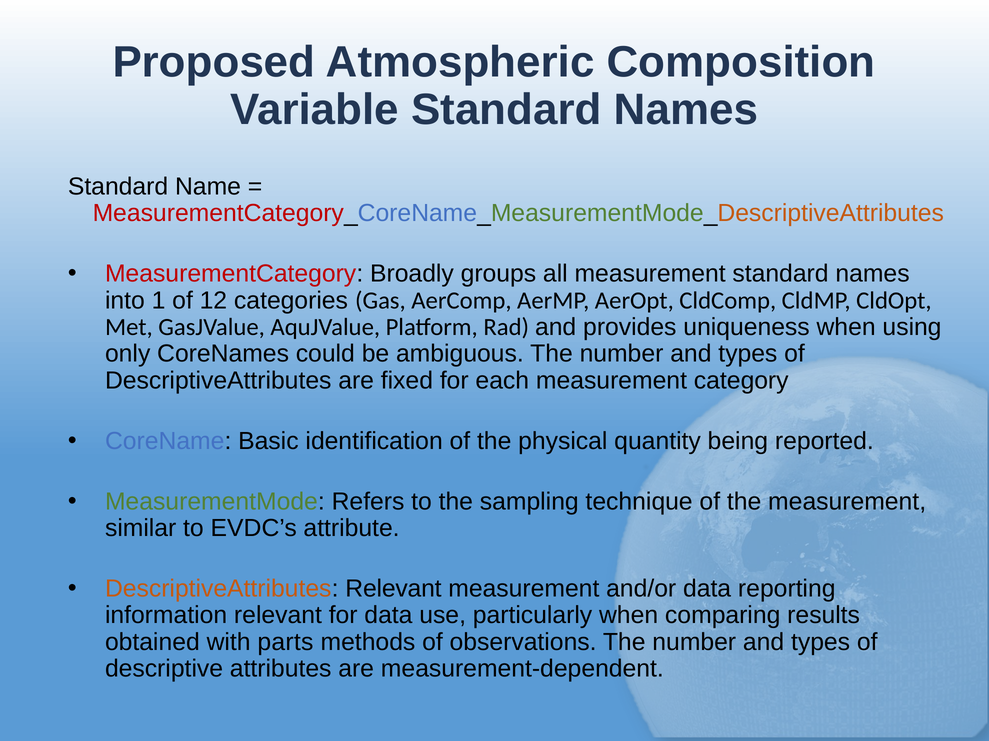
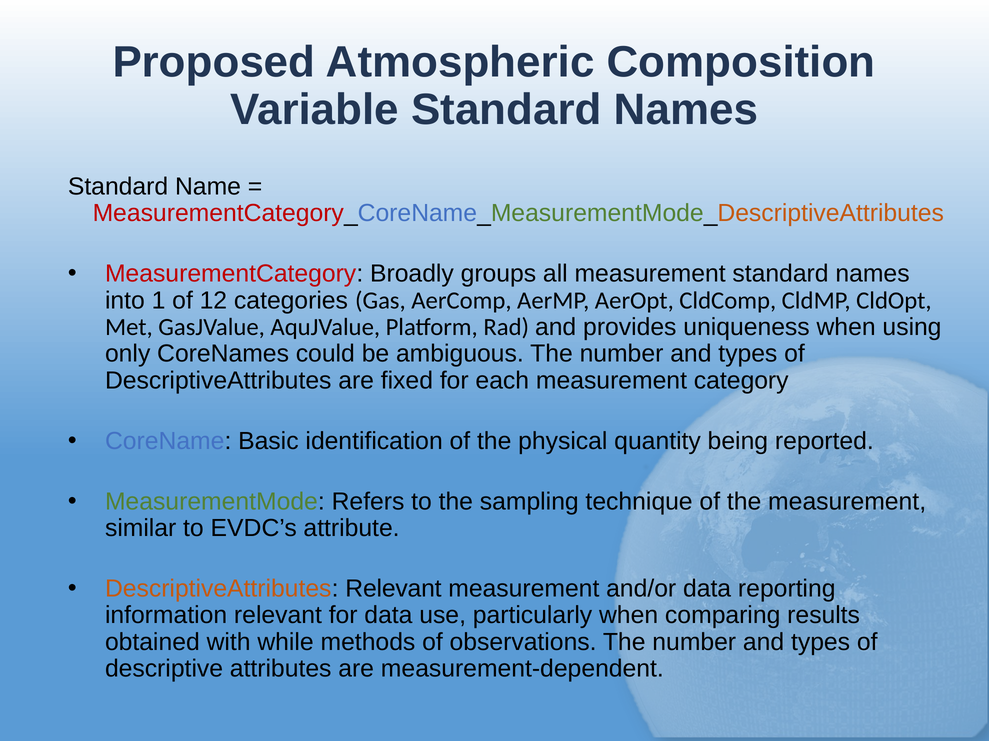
parts: parts -> while (286, 643)
